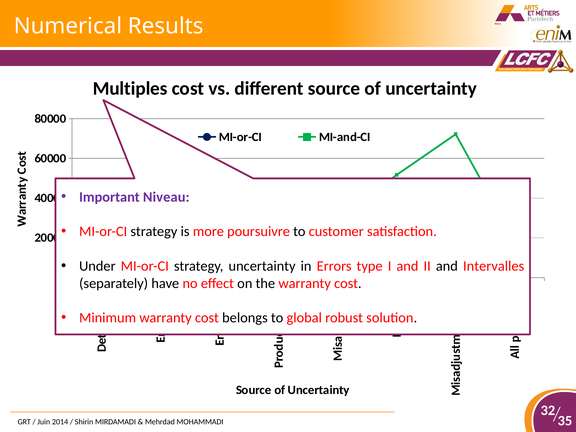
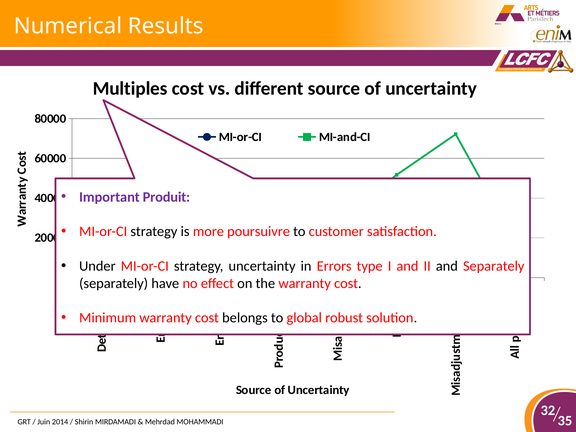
Niveau: Niveau -> Produit (166, 197)
and Intervalles: Intervalles -> Separately (494, 266)
